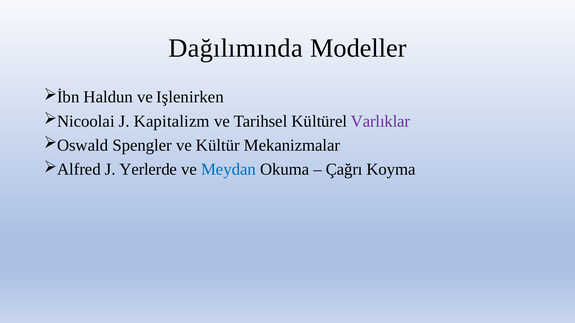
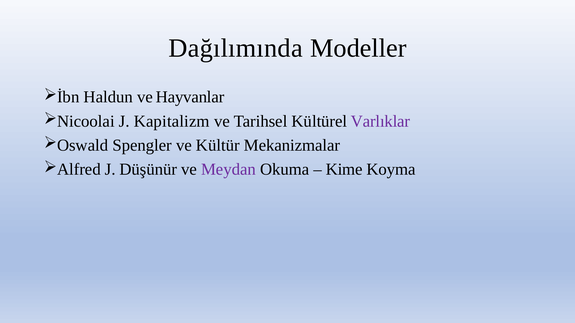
Işlenirken: Işlenirken -> Hayvanlar (190, 97)
Yerlerde: Yerlerde -> Düşünür (148, 170)
Meydan colour: blue -> purple (228, 170)
Çağrı: Çağrı -> Kime (344, 170)
